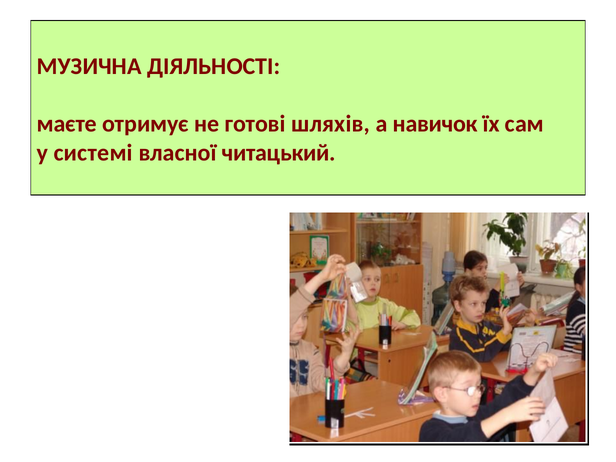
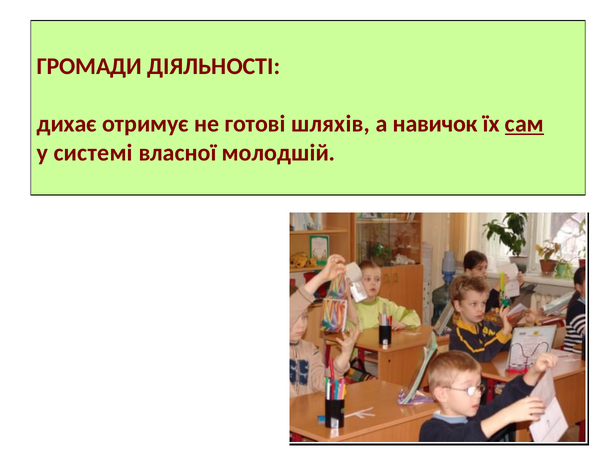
МУЗИЧНА: МУЗИЧНА -> ГРОМАДИ (89, 66)
маєте: маєте -> дихає (67, 124)
сам underline: none -> present (524, 124)
читацький: читацький -> молодшій (279, 153)
